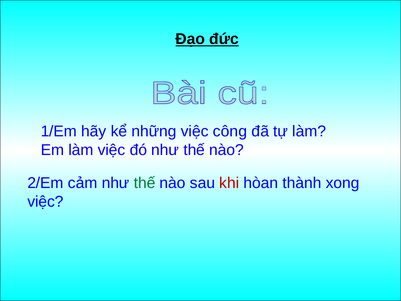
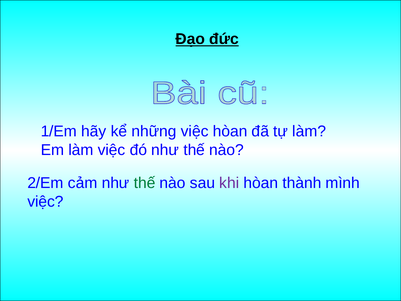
việc công: công -> hòan (230, 131)
khi colour: red -> purple (229, 183)
xong: xong -> mình (343, 183)
